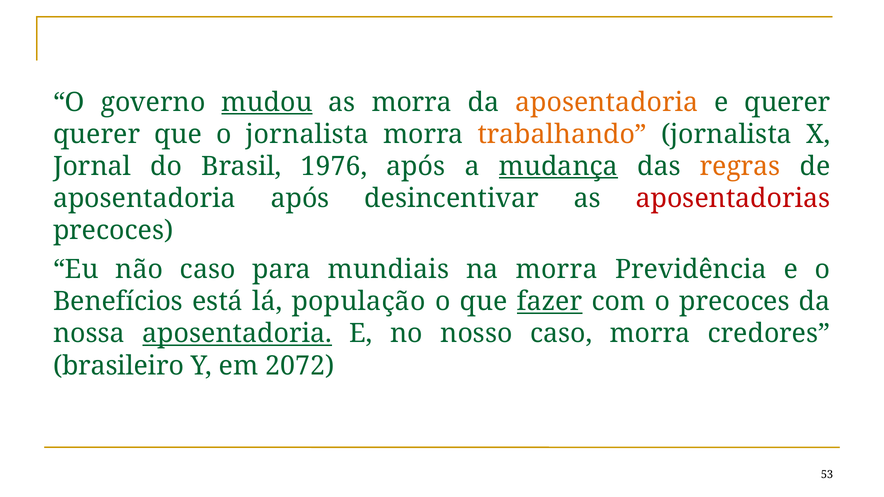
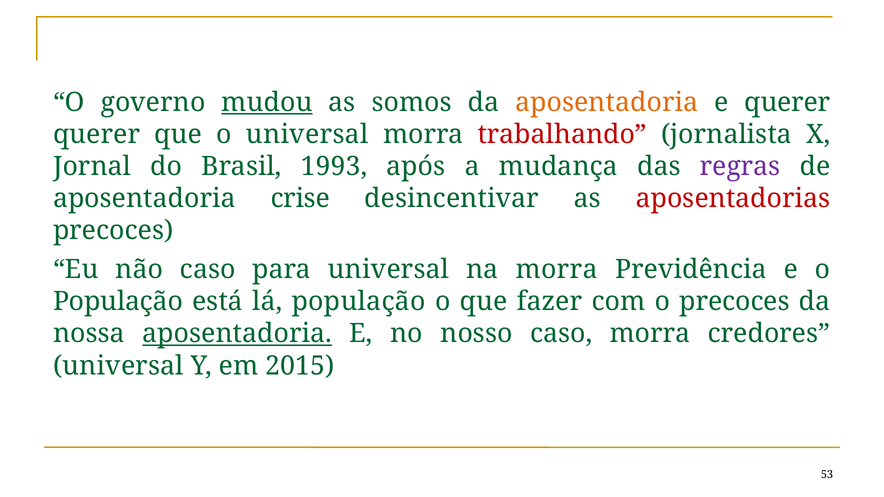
as morra: morra -> somos (412, 102)
o jornalista: jornalista -> universal (307, 134)
trabalhando colour: orange -> red (562, 134)
1976: 1976 -> 1993 (334, 166)
mudança underline: present -> none (558, 166)
regras colour: orange -> purple (740, 166)
aposentadoria após: após -> crise (300, 198)
para mundiais: mundiais -> universal (389, 270)
Benefícios: Benefícios -> População (118, 302)
fazer underline: present -> none (550, 302)
brasileiro: brasileiro -> universal (118, 366)
2072: 2072 -> 2015 (300, 366)
